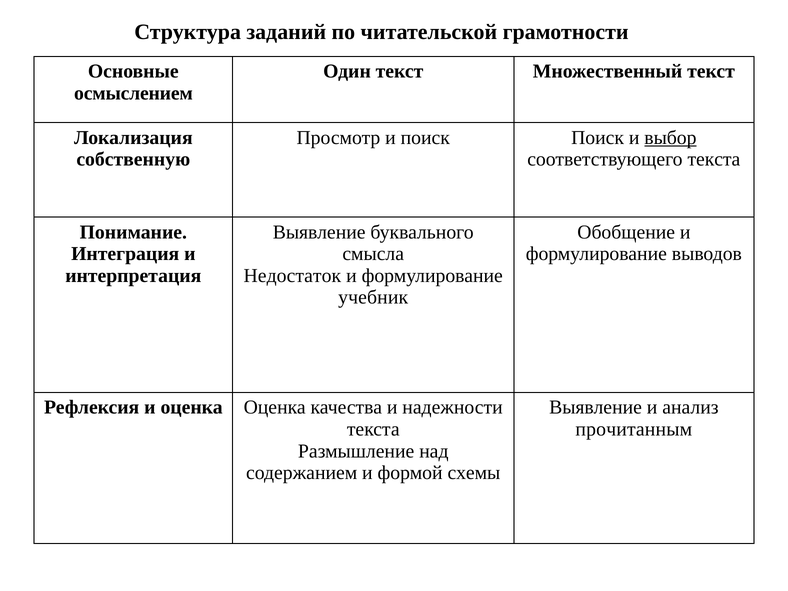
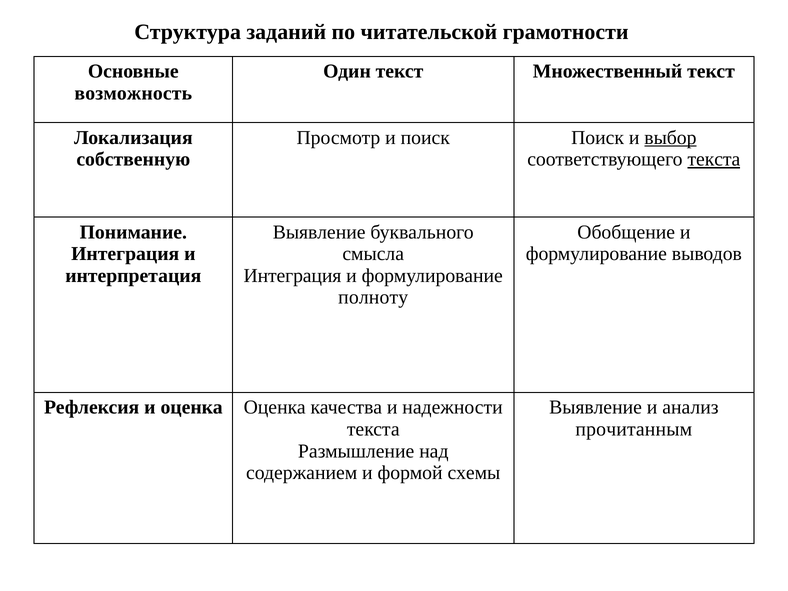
осмыслением: осмыслением -> возможность (133, 93)
текста underline: none -> present (714, 159)
Недостаток: Недостаток -> Интеграция (292, 276)
учебник: учебник -> полноту (373, 297)
